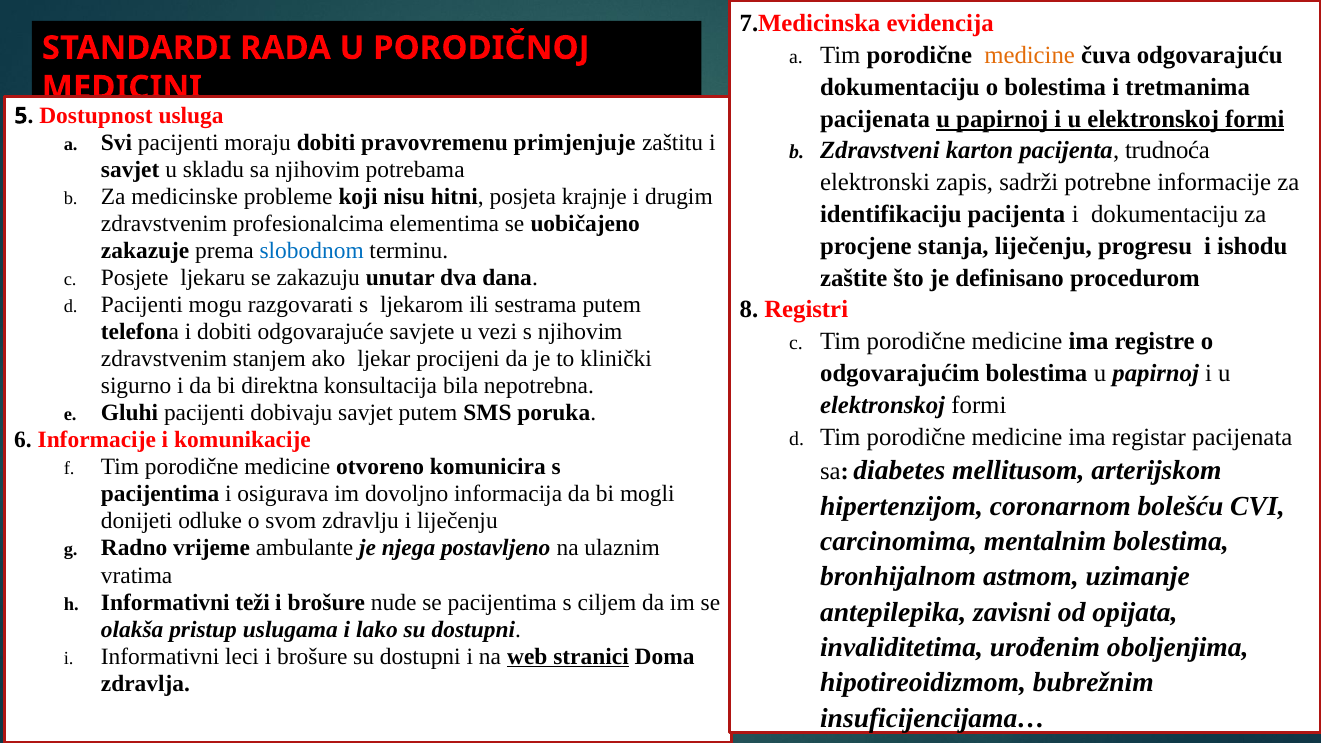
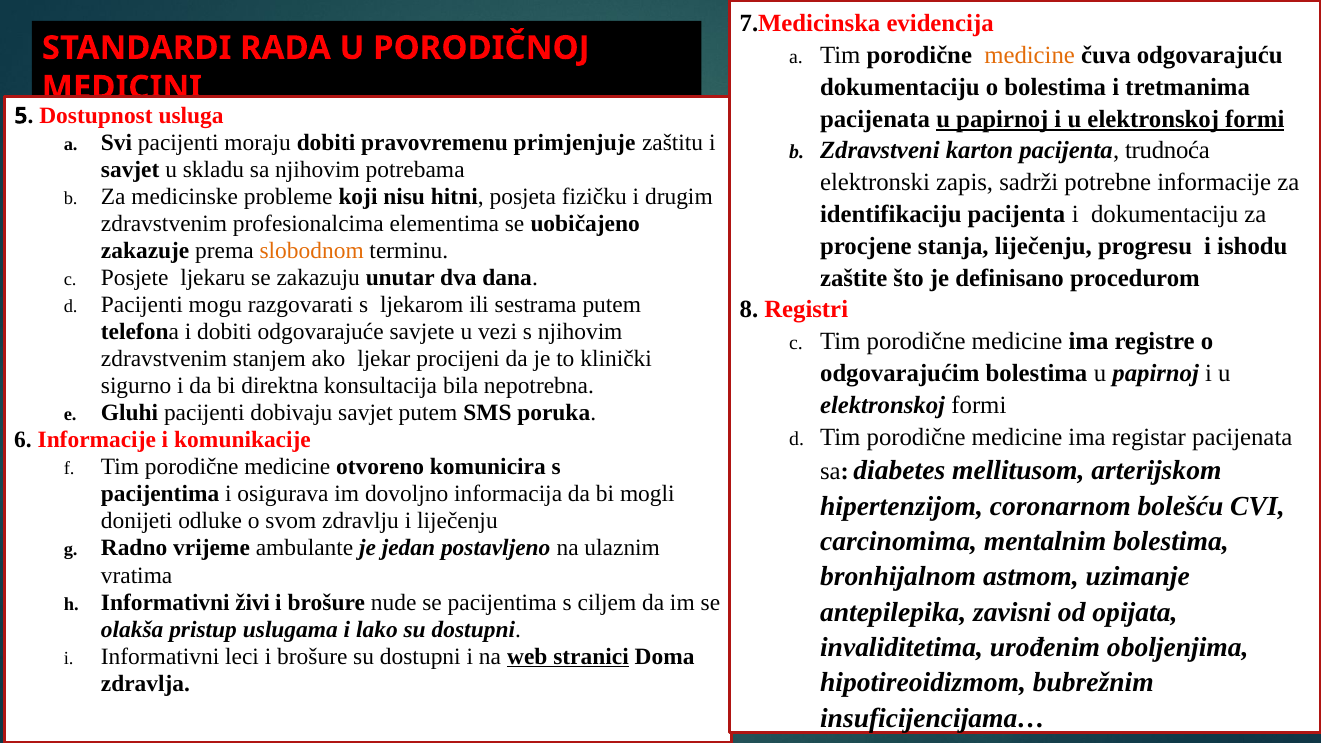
krajnje: krajnje -> fizičku (594, 197)
slobodnom colour: blue -> orange (312, 251)
njega: njega -> jedan (409, 548)
teži: teži -> živi (253, 602)
